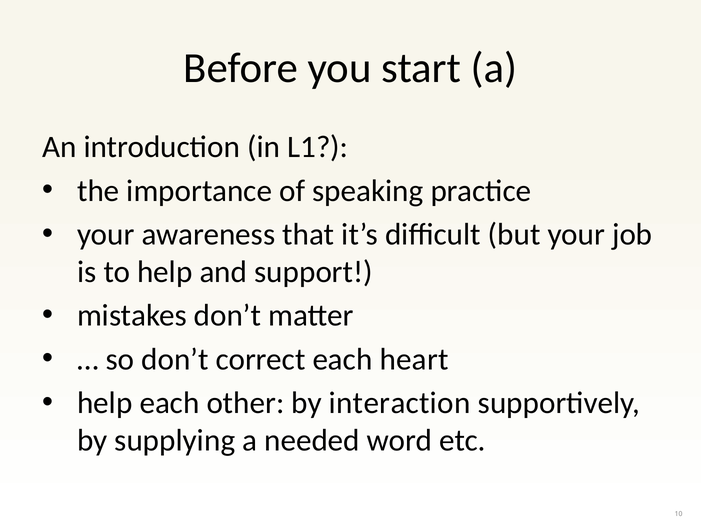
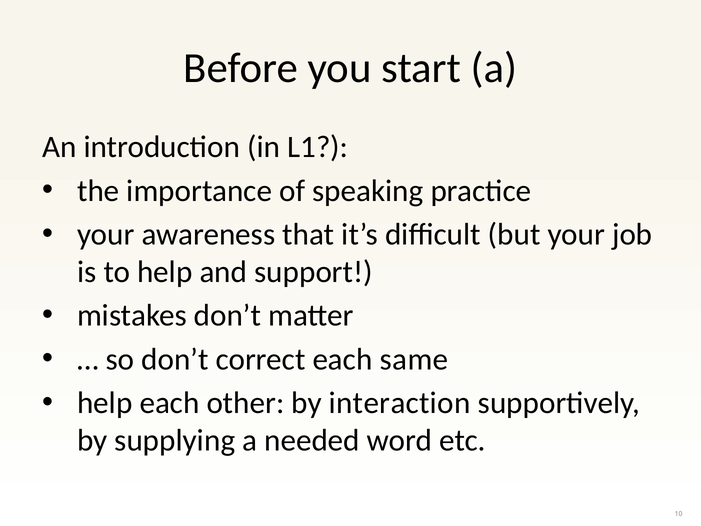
heart: heart -> same (414, 359)
